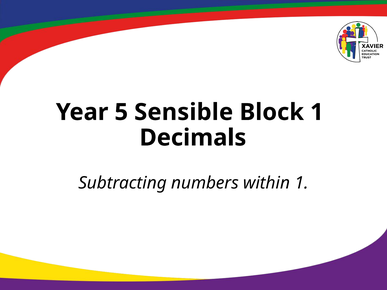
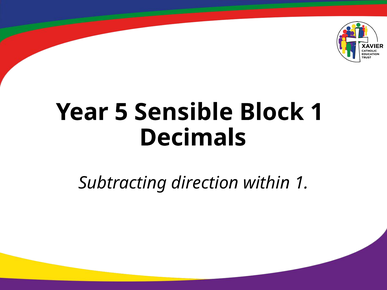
numbers: numbers -> direction (205, 183)
